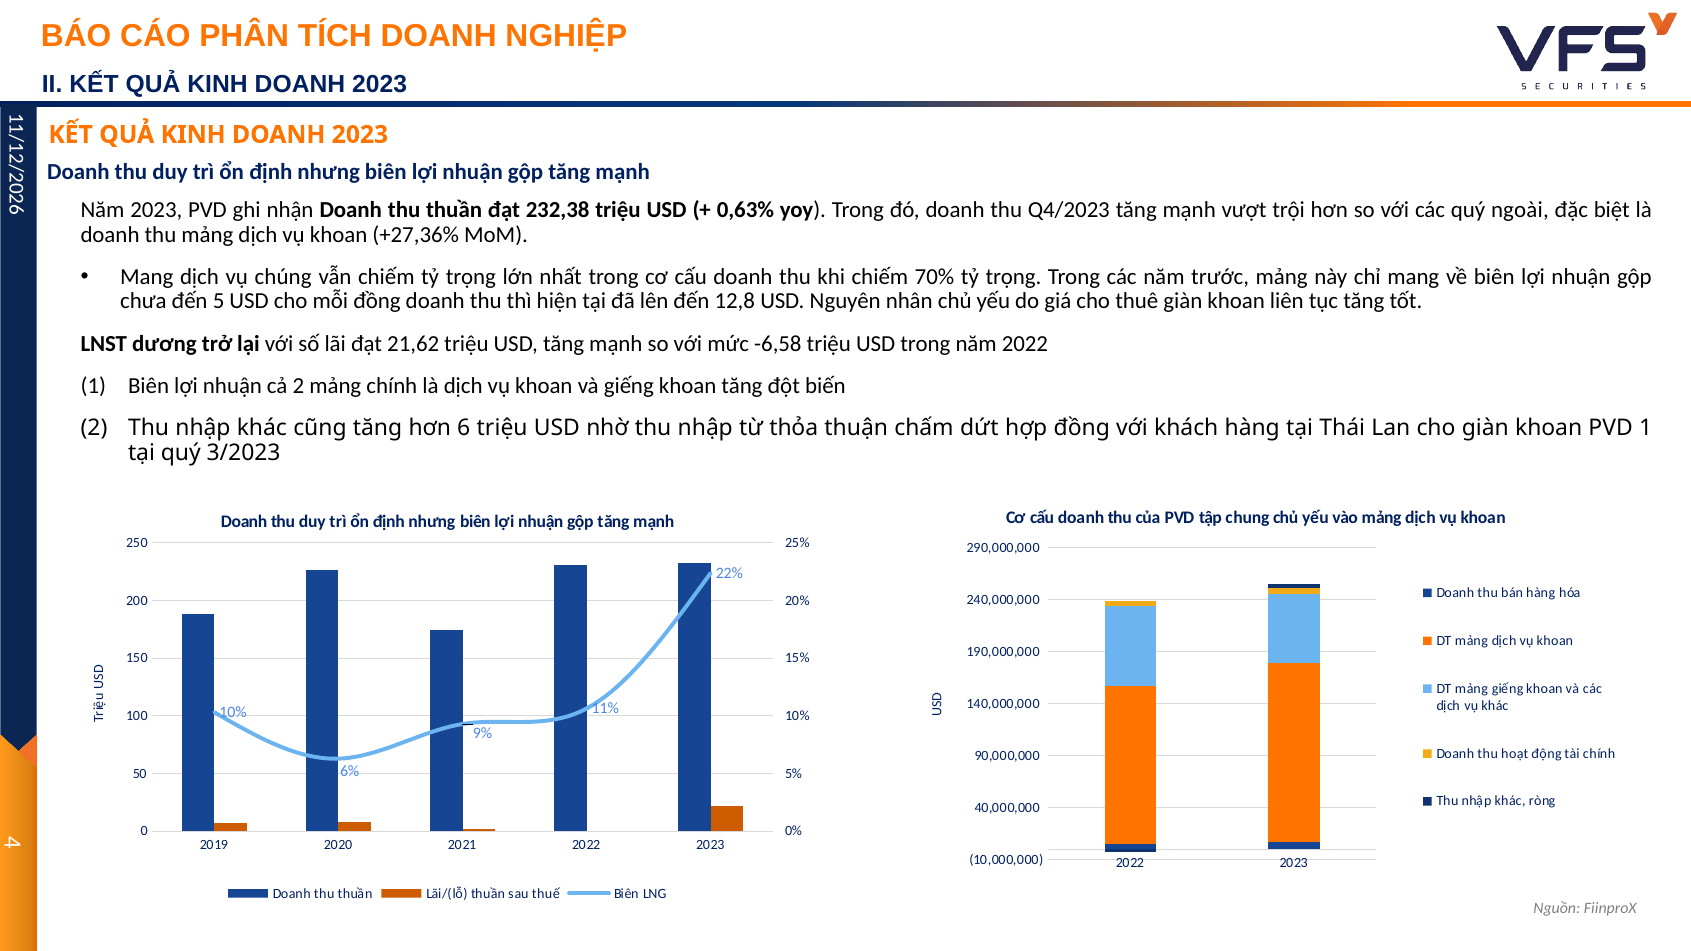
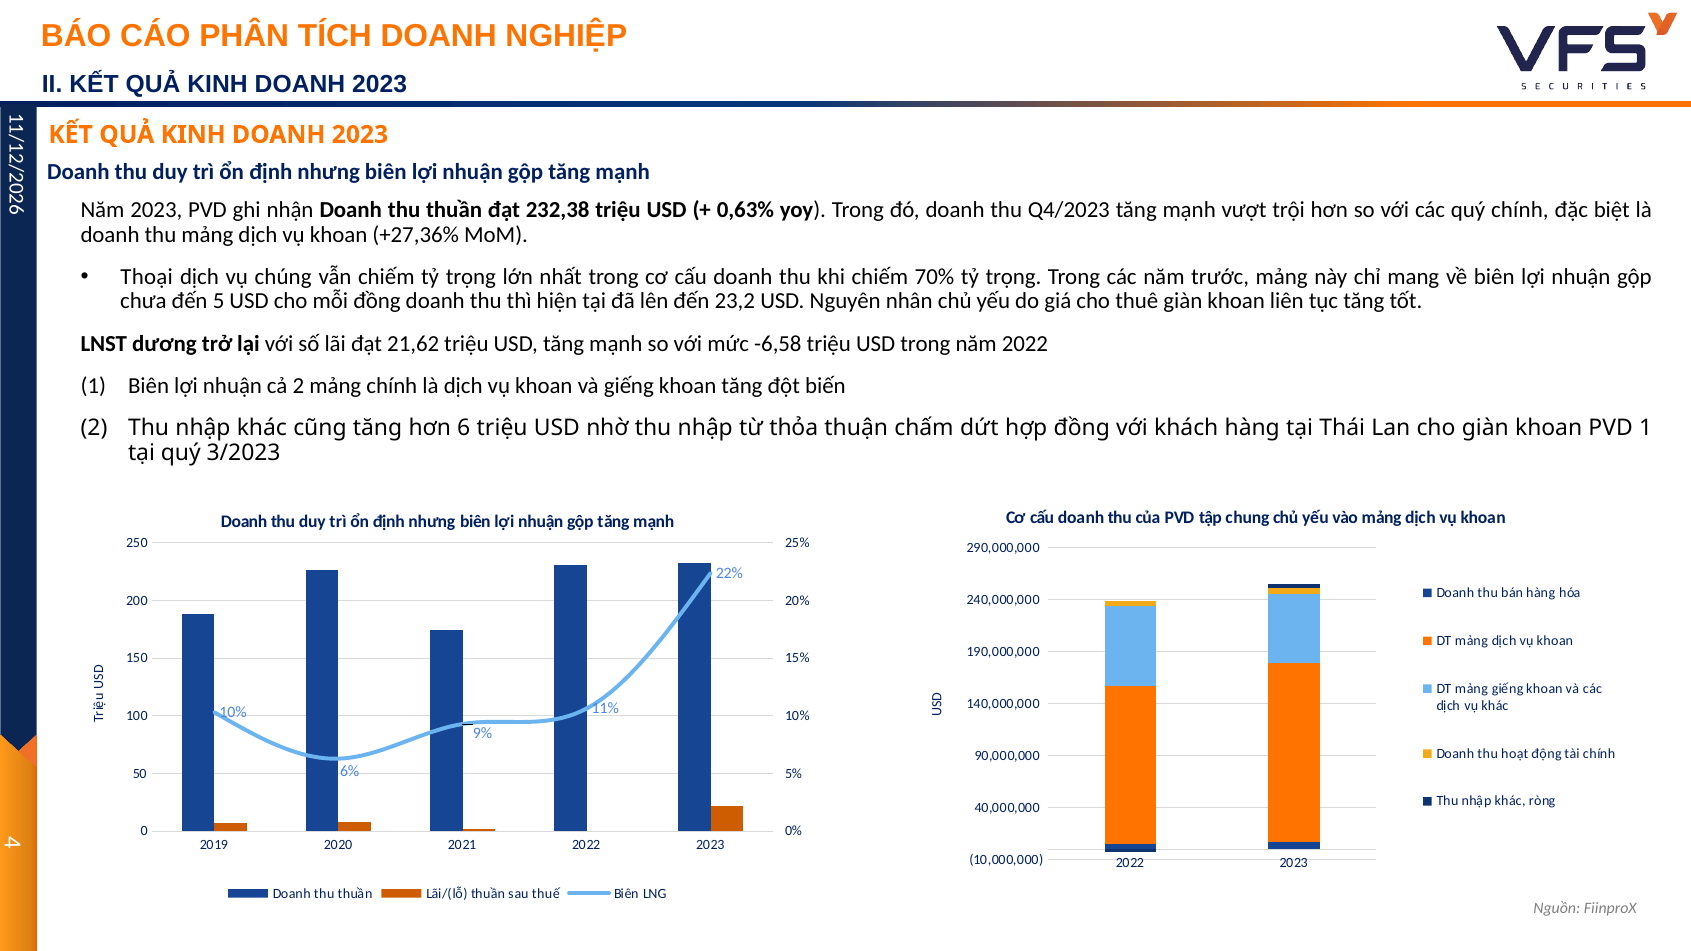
quý ngoài: ngoài -> chính (1520, 210)
Mang: Mang -> Thoại (147, 277)
12,8: 12,8 -> 23,2 (735, 301)
